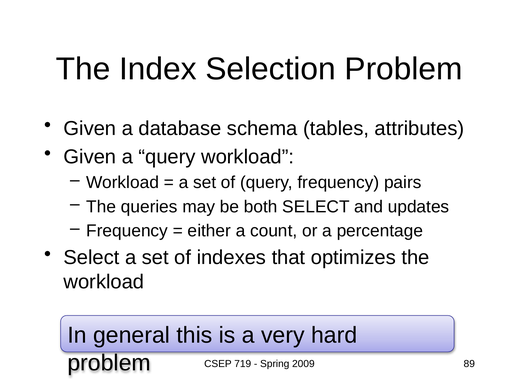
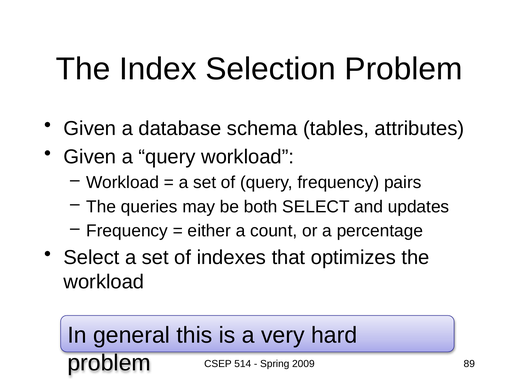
719: 719 -> 514 (243, 364)
